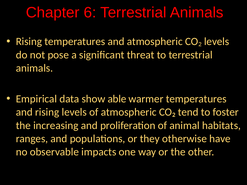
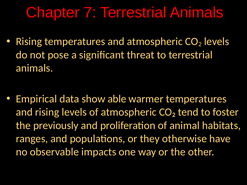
6: 6 -> 7 (90, 13)
increasing: increasing -> previously (56, 126)
